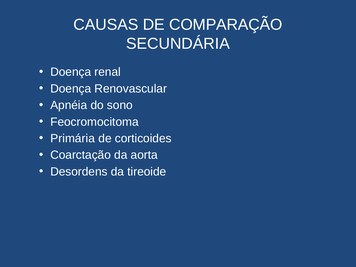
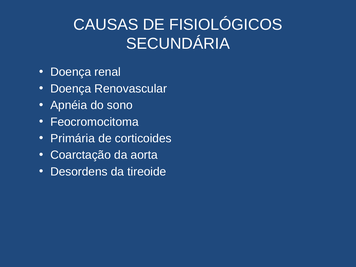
COMPARAÇÃO: COMPARAÇÃO -> FISIOLÓGICOS (226, 25)
